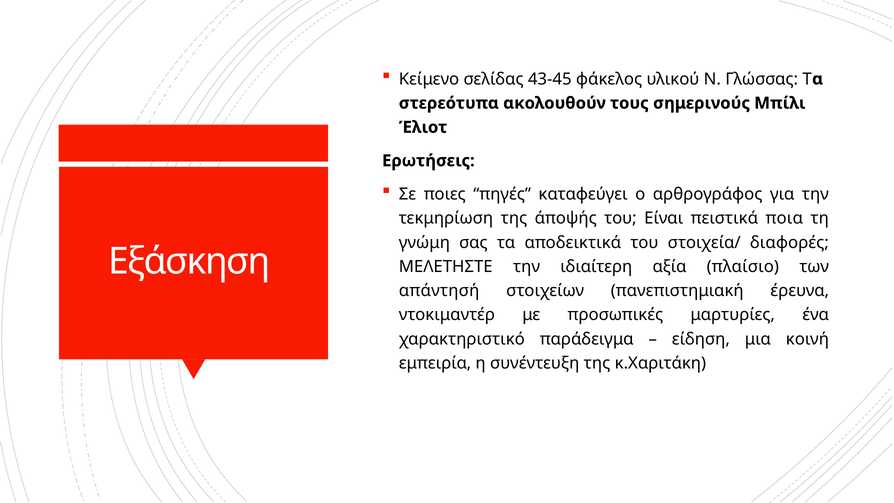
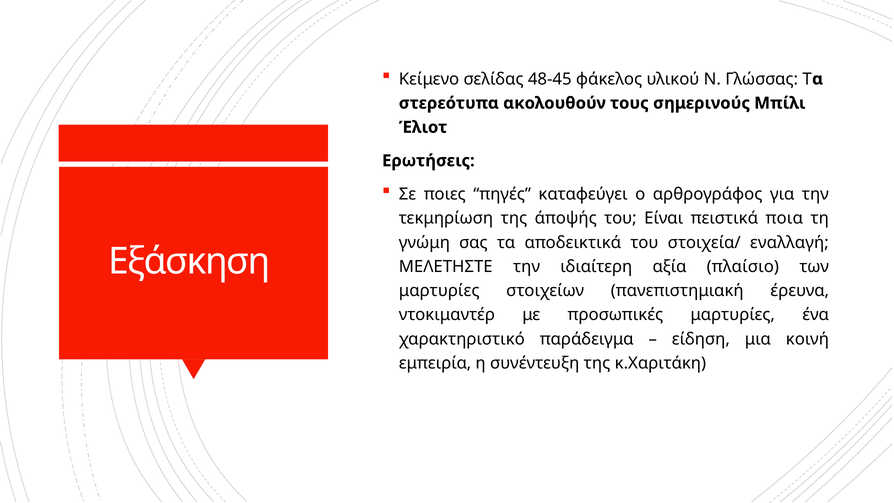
43-45: 43-45 -> 48-45 (550, 79)
διαφορές: διαφορές -> εναλλαγή (789, 242)
απάντησή: απάντησή -> μαρτυρίες (439, 291)
